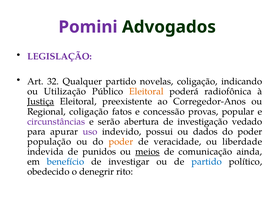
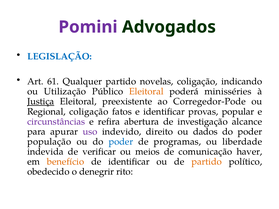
LEGISLAÇÃO colour: purple -> blue (60, 56)
32: 32 -> 61 (53, 82)
radiofônica: radiofônica -> minisséries (228, 92)
Corregedor-Anos: Corregedor-Anos -> Corregedor-Pode (209, 102)
e concessão: concessão -> identificar (164, 112)
serão: serão -> refira (109, 122)
vedado: vedado -> alcance (247, 122)
possui: possui -> direito (159, 132)
poder colour: orange -> blue (121, 142)
veracidade: veracidade -> programas (177, 142)
punidos: punidos -> verificar (99, 152)
meios underline: present -> none (148, 152)
ainda: ainda -> haver (249, 152)
benefício colour: blue -> orange (66, 162)
de investigar: investigar -> identificar (129, 162)
partido colour: blue -> orange (207, 162)
